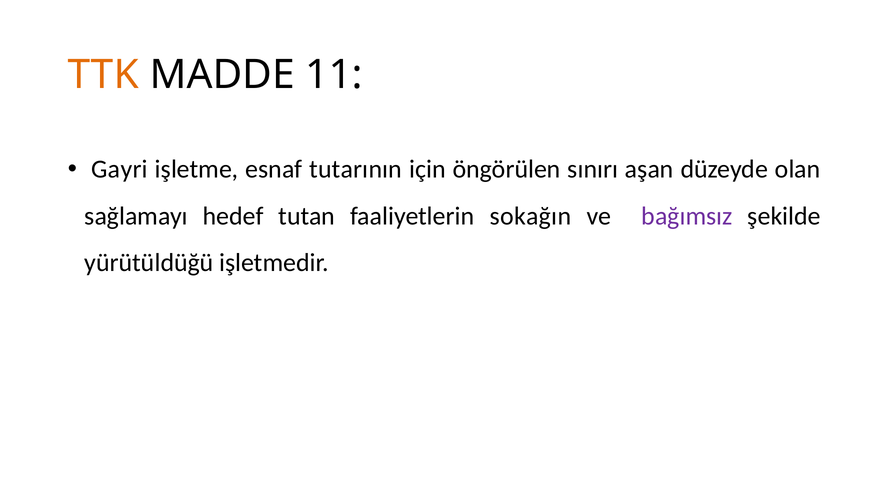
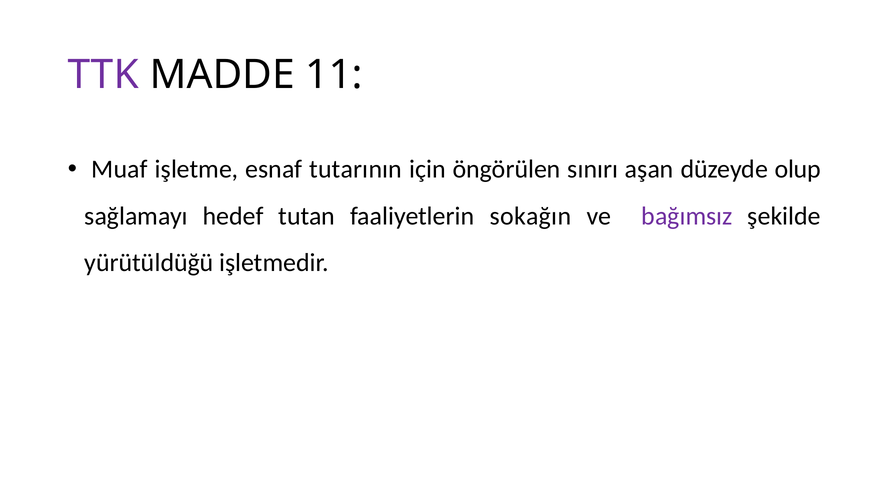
TTK colour: orange -> purple (103, 75)
Gayri: Gayri -> Muaf (120, 169)
olan: olan -> olup (798, 169)
